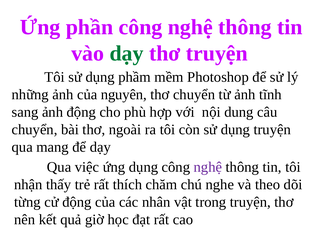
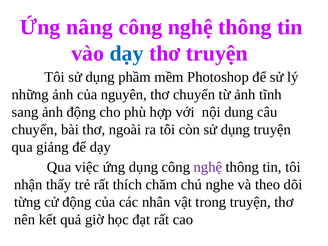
phần: phần -> nâng (89, 27)
dạy colour: green -> blue (127, 53)
mang: mang -> giảng (53, 147)
